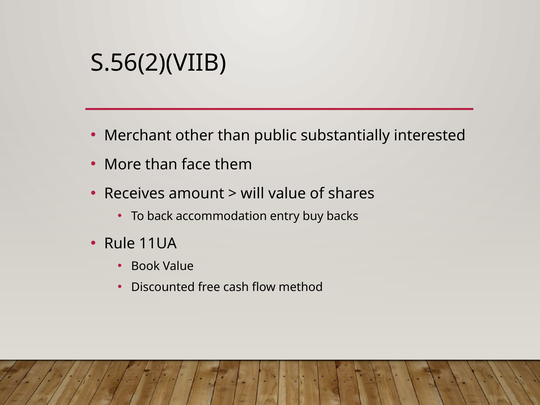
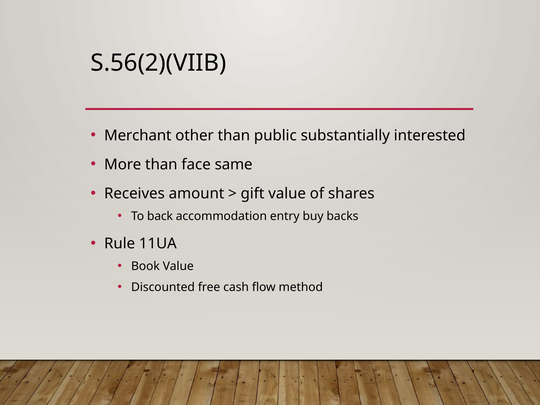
them: them -> same (234, 164)
will: will -> gift (253, 194)
